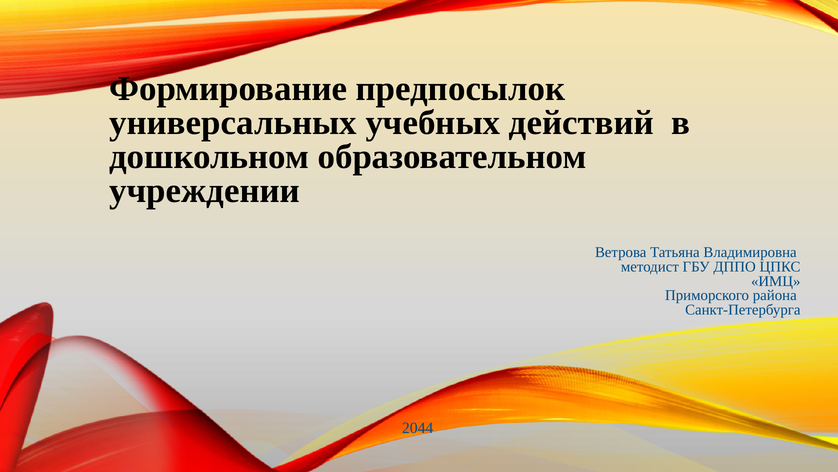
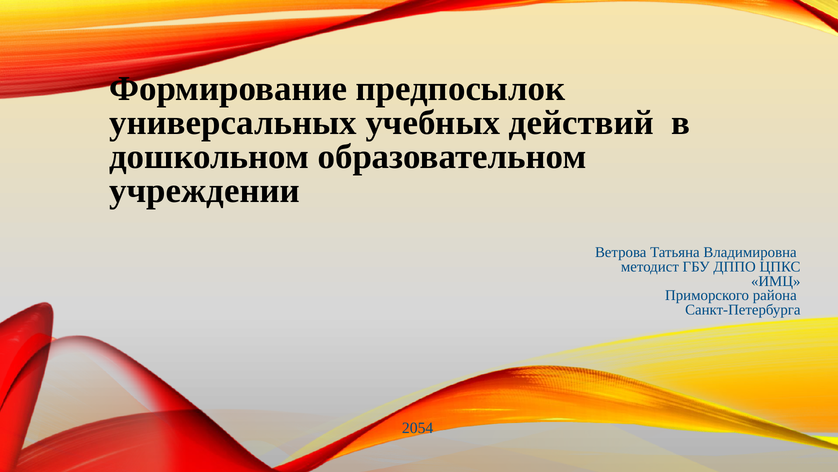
2044: 2044 -> 2054 (418, 427)
